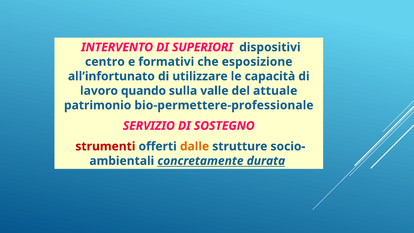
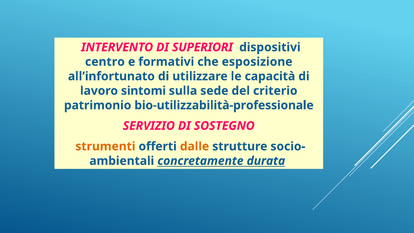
quando: quando -> sintomi (143, 91)
valle: valle -> sede (214, 91)
attuale: attuale -> criterio (275, 91)
bio-permettere-professionale: bio-permettere-professionale -> bio-utilizzabilità-professionale (224, 105)
strumenti colour: red -> orange (105, 146)
